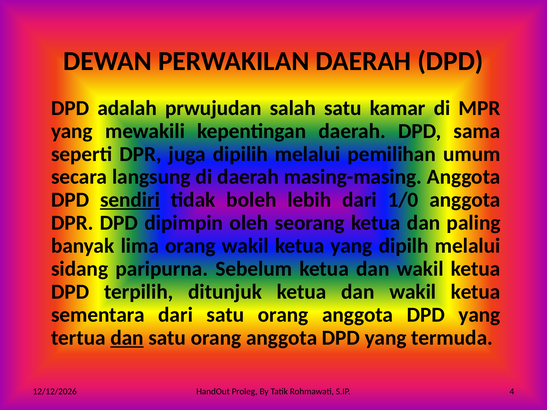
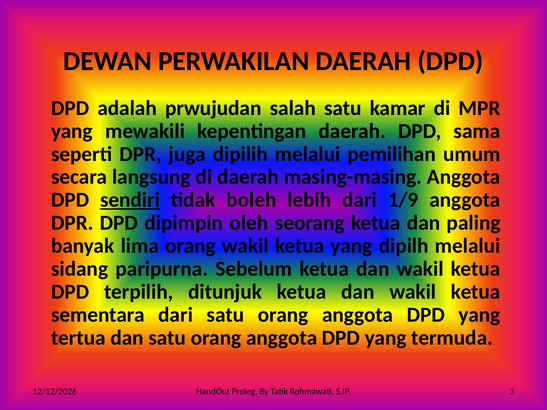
1/0: 1/0 -> 1/9 (403, 200)
dan underline: present -> none (127, 338)
4: 4 -> 3 (512, 392)
